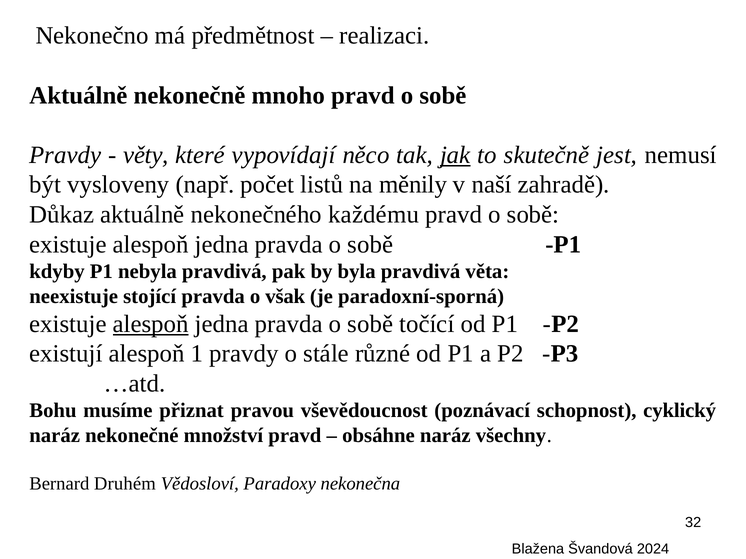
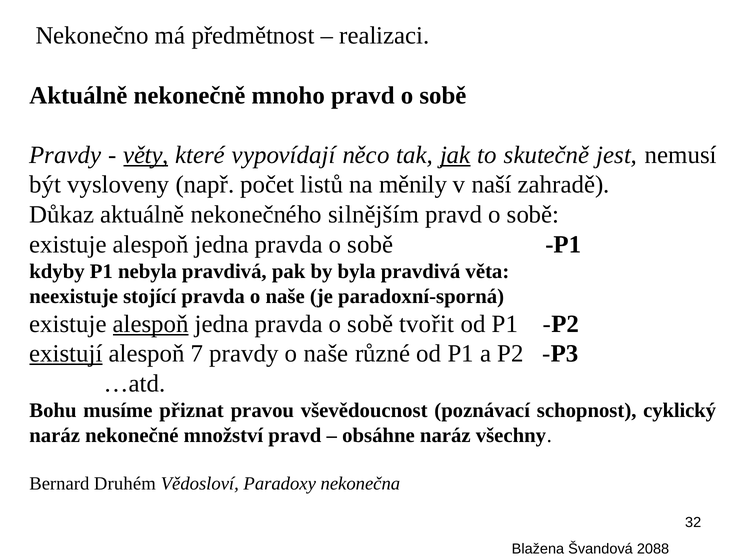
věty underline: none -> present (146, 155)
každému: každému -> silnějším (374, 215)
pravda o však: však -> naše (285, 297)
točící: točící -> tvořit (427, 324)
existují underline: none -> present (66, 354)
1: 1 -> 7 (197, 354)
pravdy o stále: stále -> naše (326, 354)
2024: 2024 -> 2088 (653, 549)
